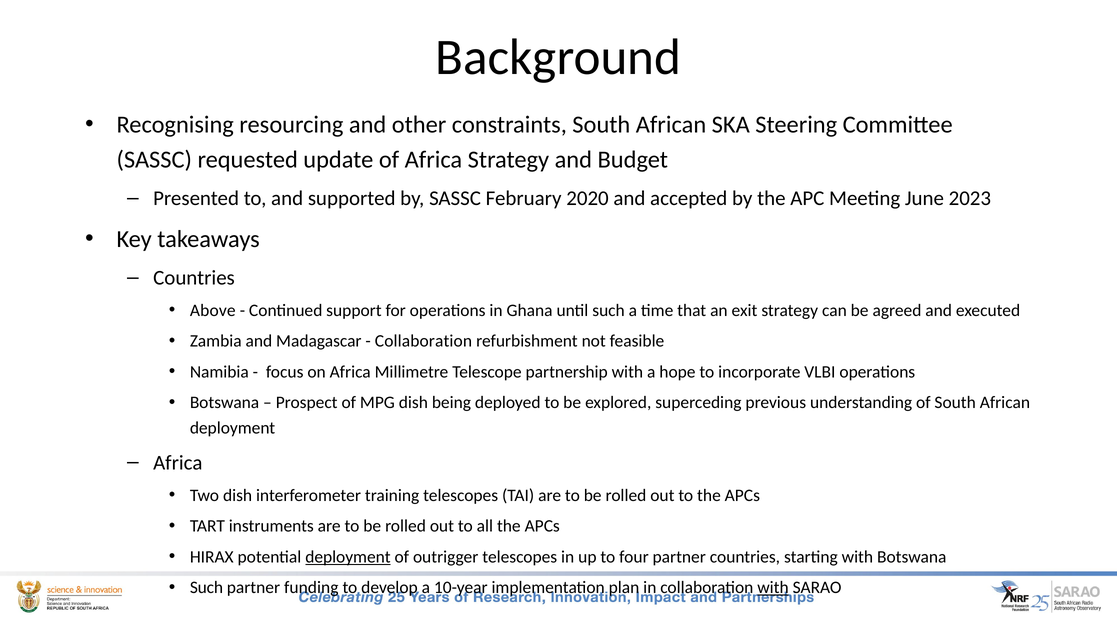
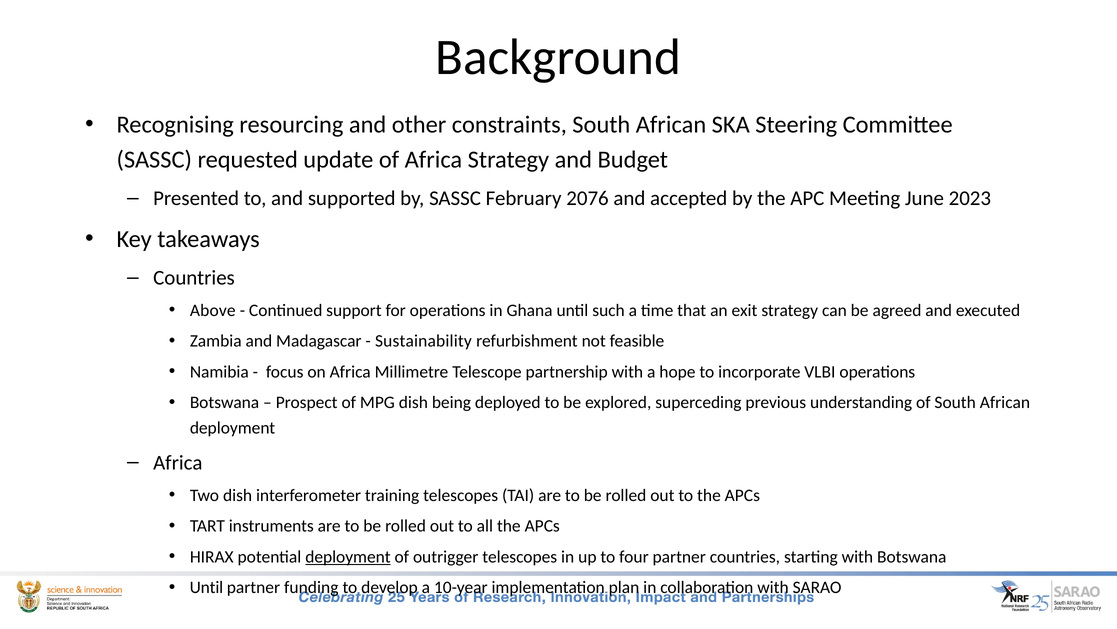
2020: 2020 -> 2076 (588, 198)
Collaboration: Collaboration -> Sustainability (423, 341)
Such: Such -> Until (206, 587)
with underline: present -> none (773, 587)
